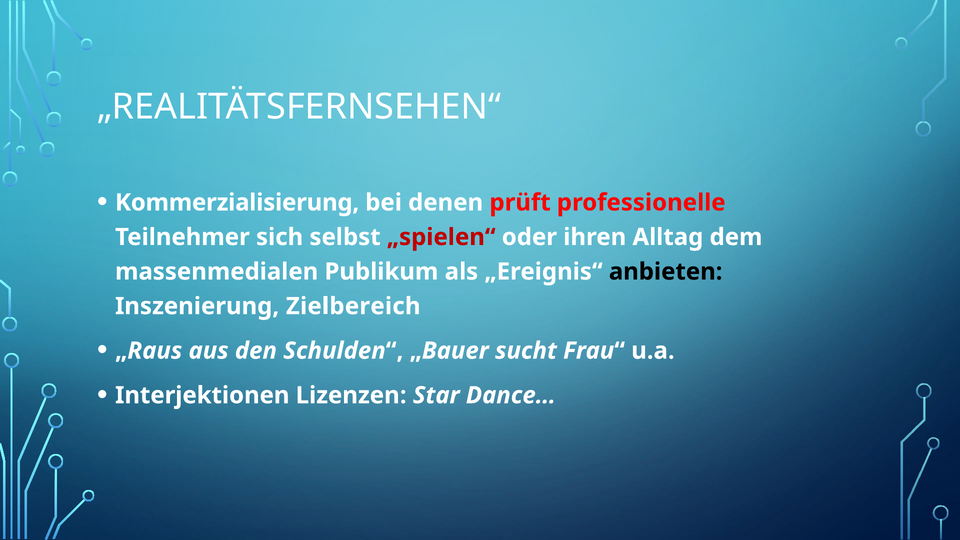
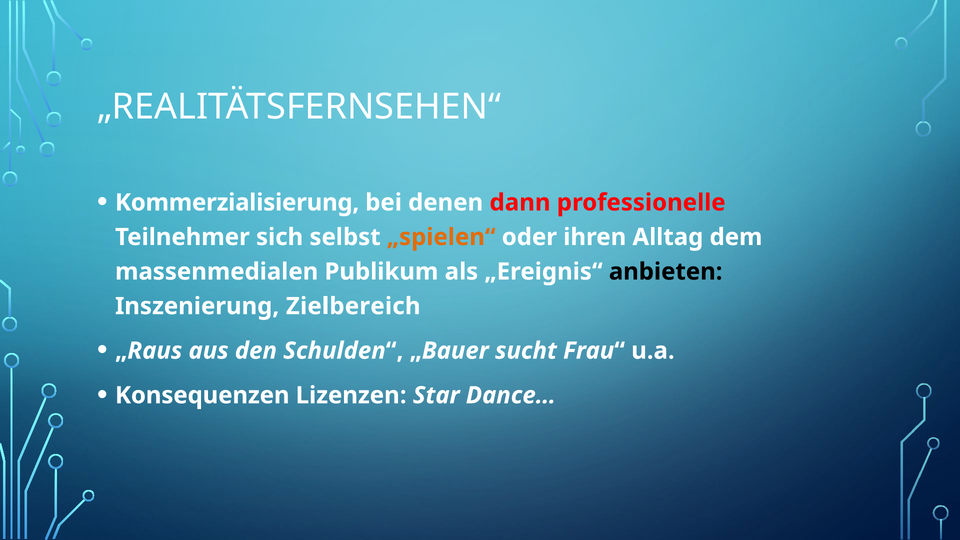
prüft: prüft -> dann (520, 203)
„spielen“ colour: red -> orange (441, 237)
Interjektionen: Interjektionen -> Konsequenzen (202, 395)
